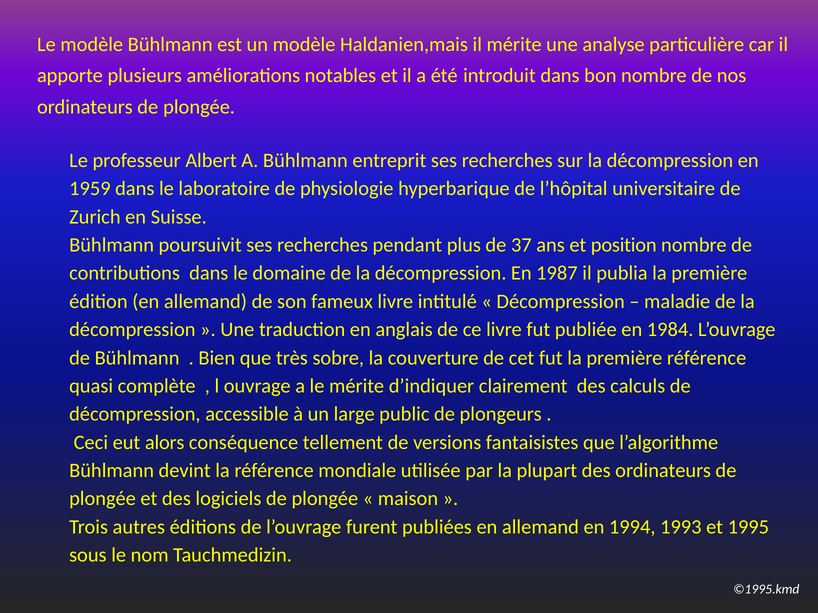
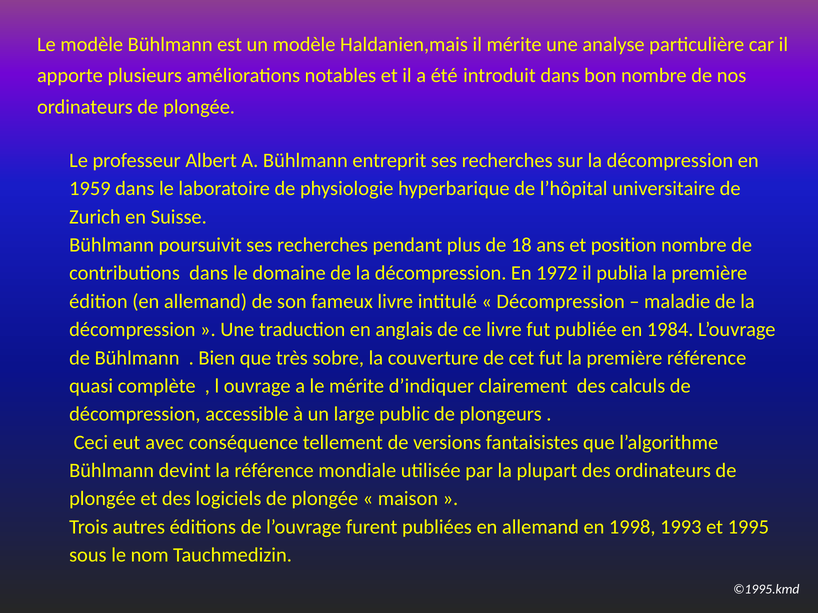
37: 37 -> 18 (521, 245)
1987: 1987 -> 1972 (557, 273)
alors: alors -> avec (165, 443)
1994: 1994 -> 1998 (632, 527)
